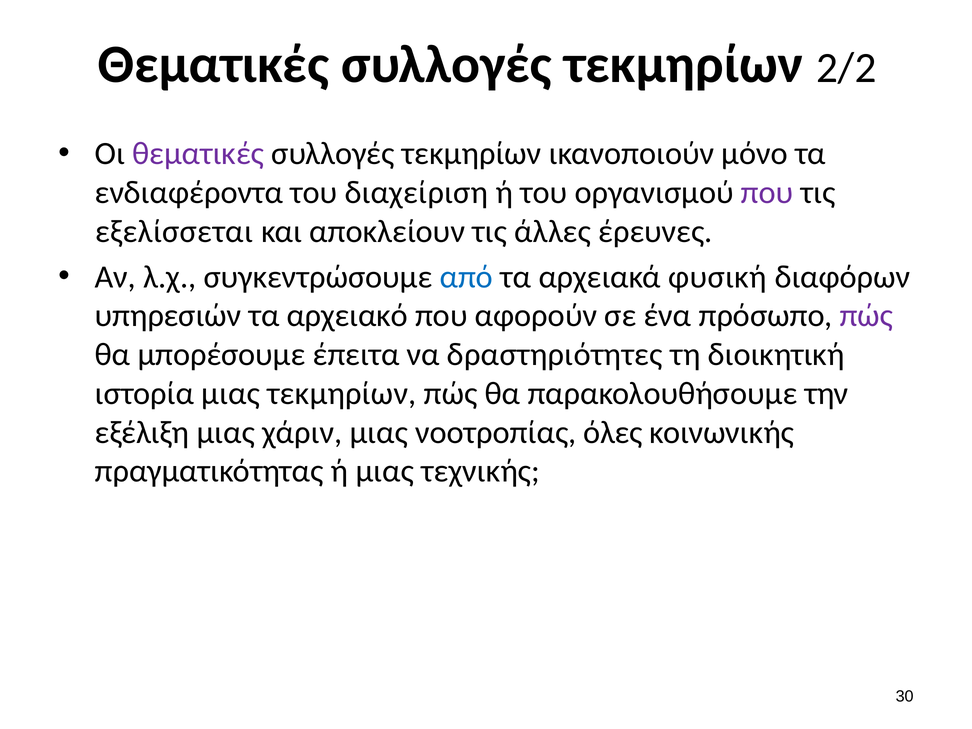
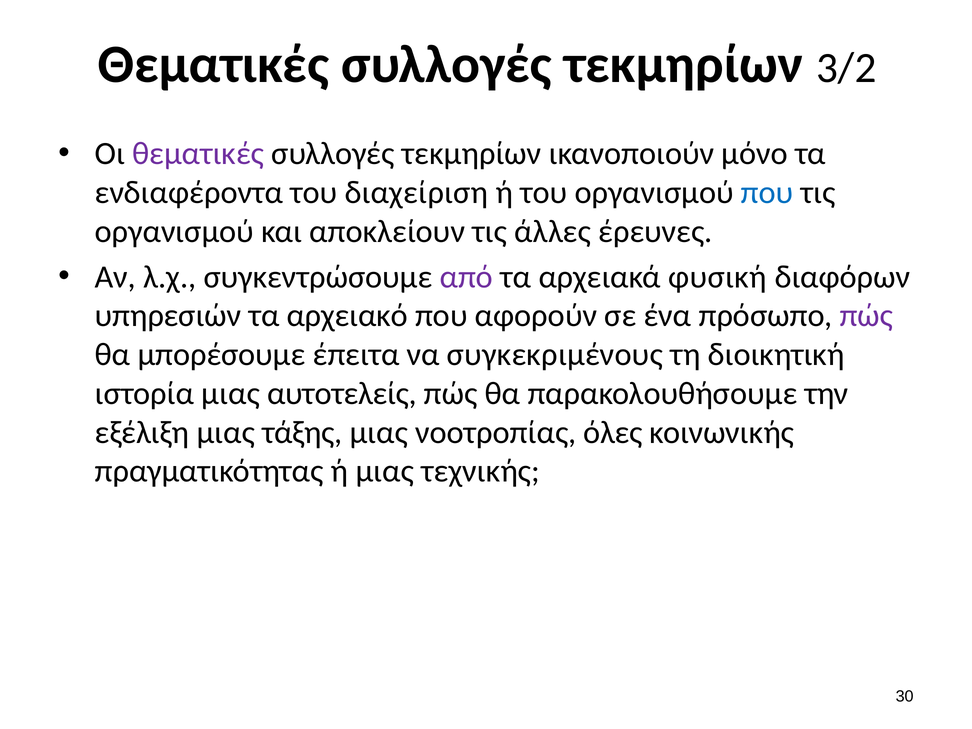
2/2: 2/2 -> 3/2 (846, 68)
που colour: purple -> blue (767, 193)
εξελίσσεται: εξελίσσεται -> οργανισμού (174, 232)
από colour: blue -> purple (466, 277)
δραστηριότητες: δραστηριότητες -> συγκεκριμένους (555, 355)
μιας τεκμηρίων: τεκμηρίων -> αυτοτελείς (342, 394)
χάριν: χάριν -> τάξης (302, 432)
